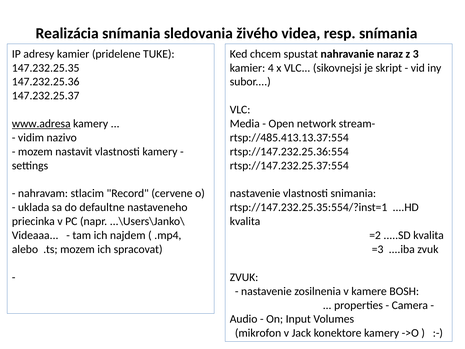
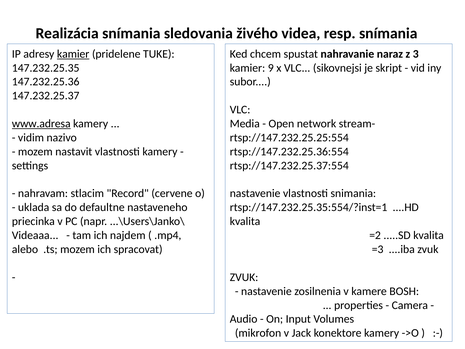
kamier underline: none -> present (73, 54)
4: 4 -> 9 (271, 68)
rtsp://485.413.13.37:554: rtsp://485.413.13.37:554 -> rtsp://147.232.25.25:554 (289, 138)
